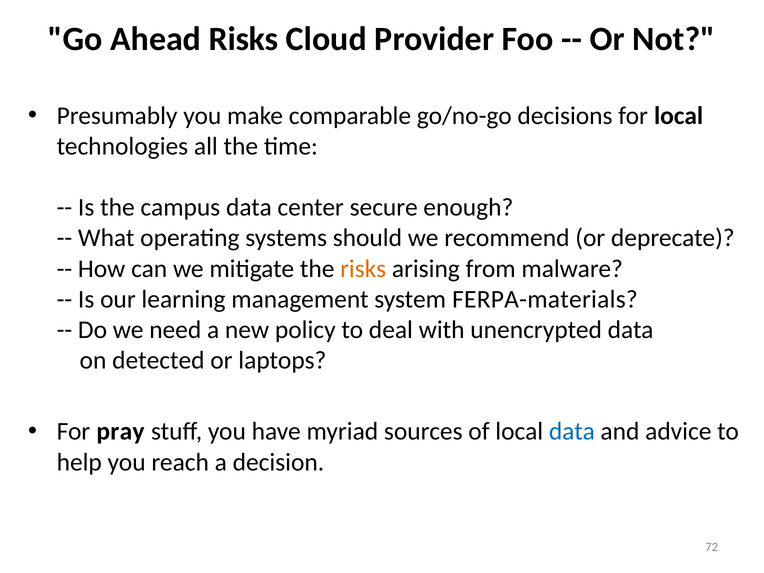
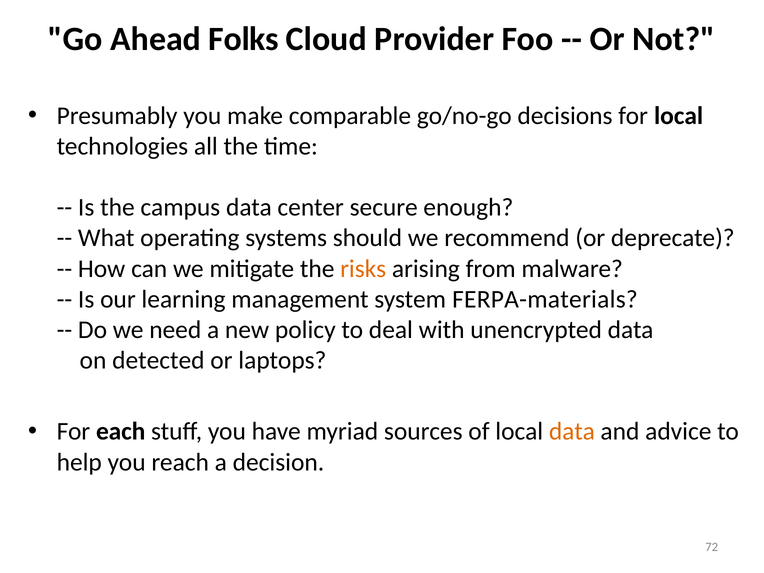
Ahead Risks: Risks -> Folks (244, 39)
pray: pray -> each (121, 432)
data colour: blue -> orange (572, 432)
